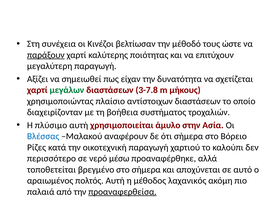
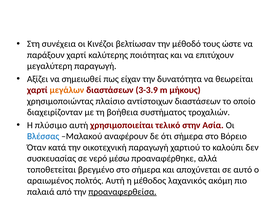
παράξουν underline: present -> none (46, 55)
σχετίζεται: σχετίζεται -> θεωρείται (234, 79)
μεγάλων colour: green -> orange (67, 90)
3-7.8: 3-7.8 -> 3-3.9 (147, 90)
άμυλο: άμυλο -> τελικό (168, 125)
Ρίζες: Ρίζες -> Όταν (37, 147)
περισσότερο: περισσότερο -> συσκευασίας (52, 158)
